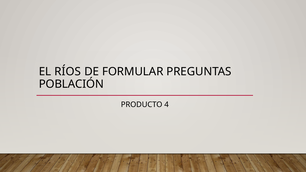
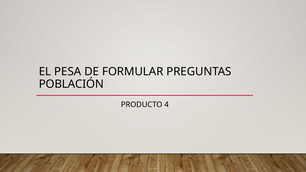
RÍOS: RÍOS -> PESA (68, 72)
